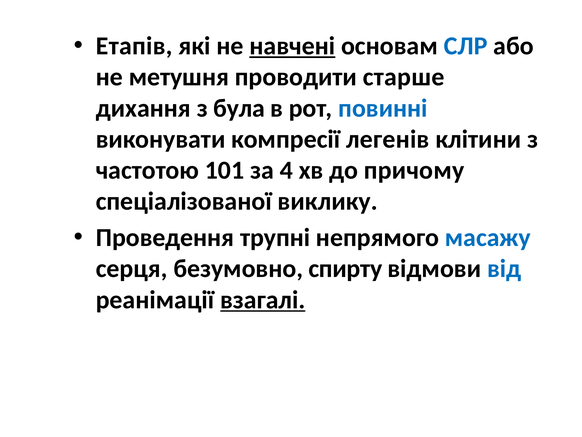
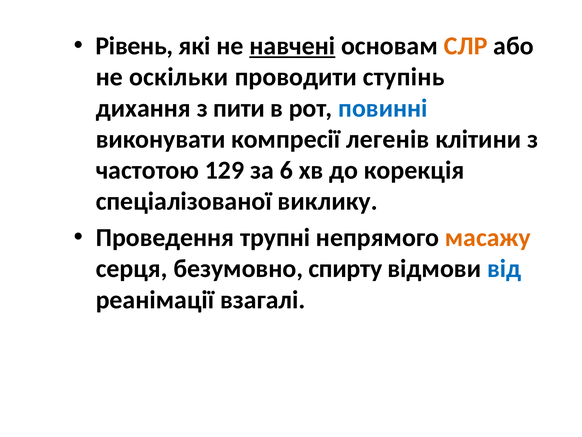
Етапів: Етапів -> Рівень (134, 46)
СЛР colour: blue -> orange (466, 46)
метушня: метушня -> оскільки (179, 77)
старше: старше -> ступінь (404, 77)
була: була -> пити (239, 108)
101: 101 -> 129 (225, 170)
4: 4 -> 6 (286, 170)
причому: причому -> корекція (414, 170)
масажу colour: blue -> orange (488, 237)
взагалі underline: present -> none (263, 300)
